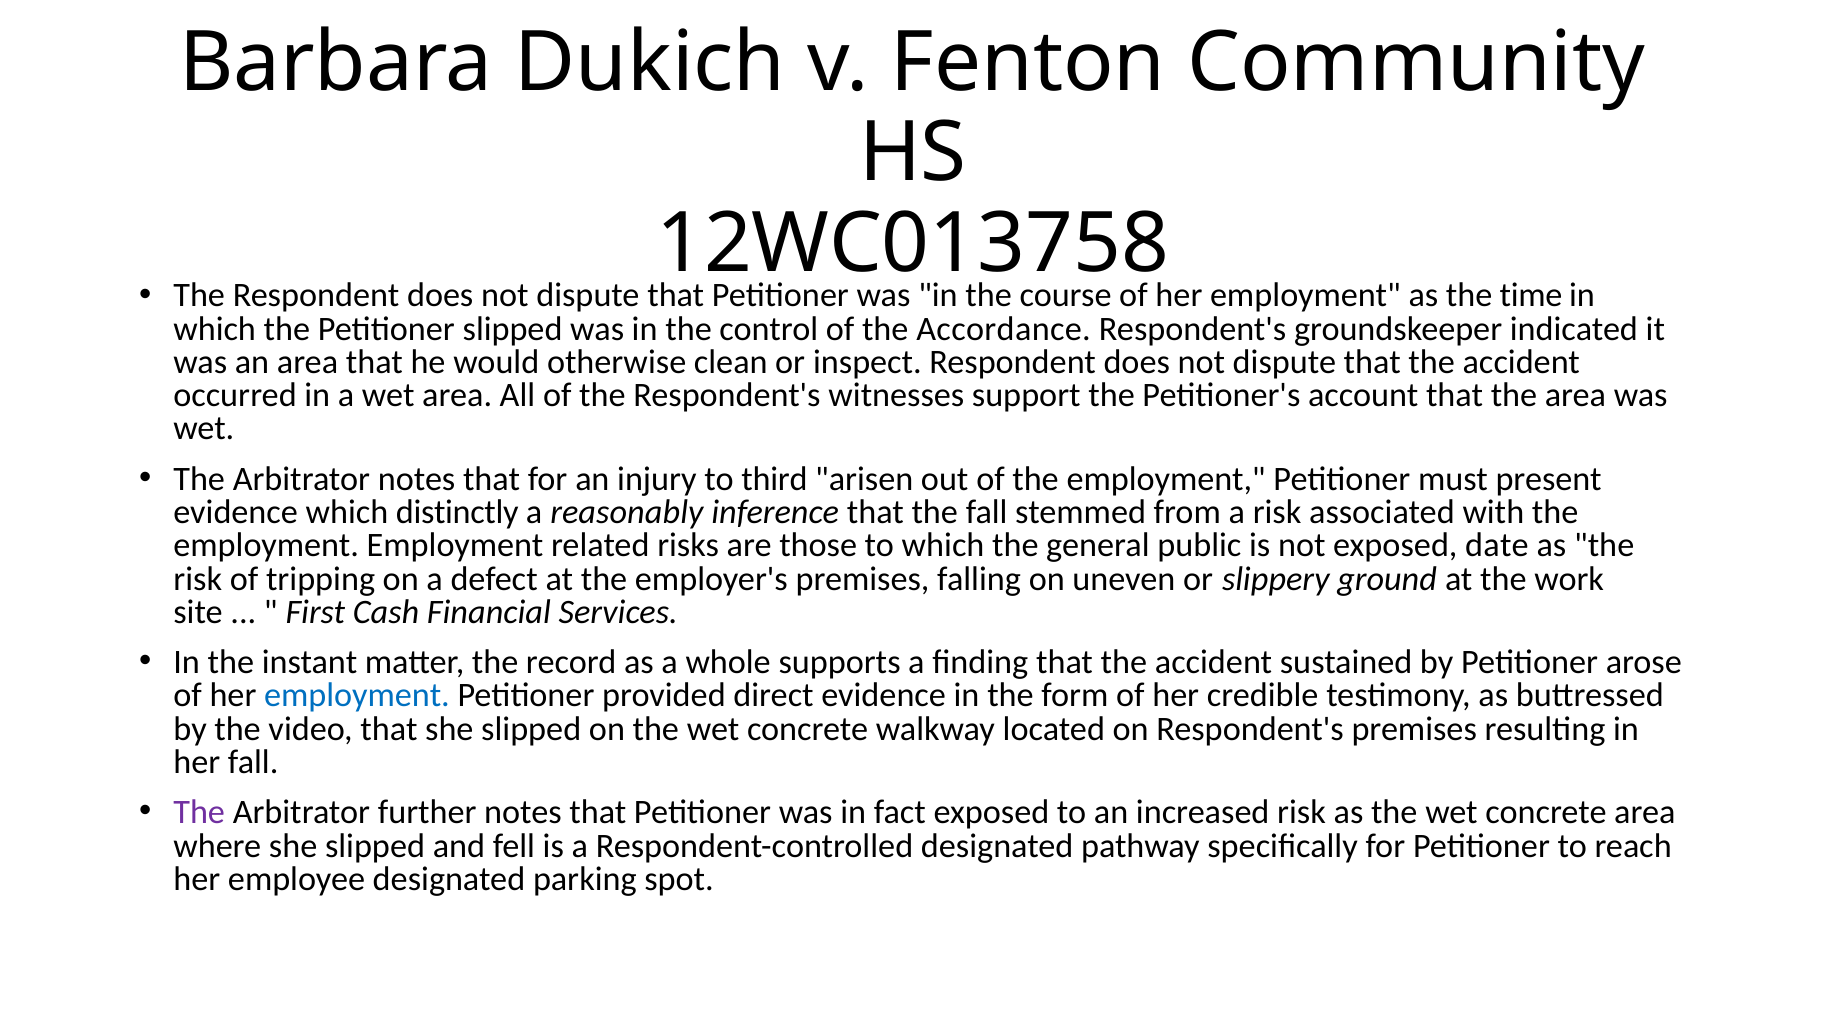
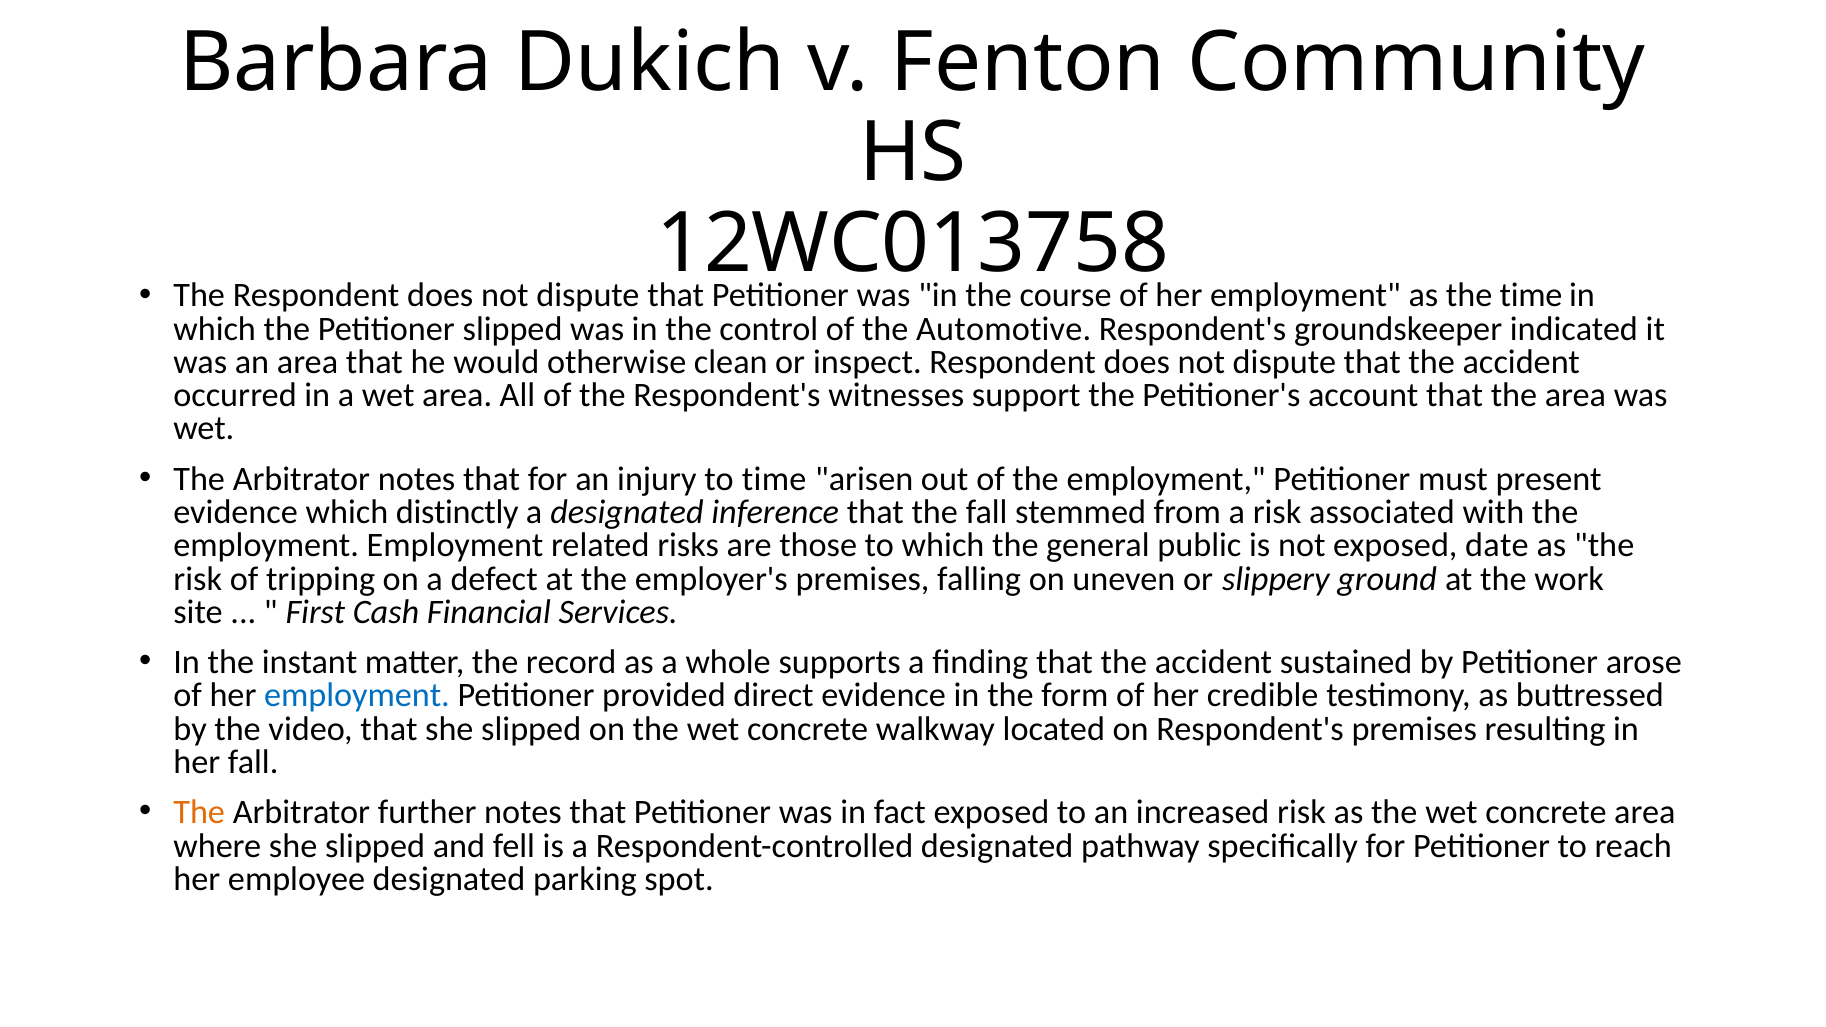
Accordance: Accordance -> Automotive (1004, 329)
to third: third -> time (774, 479)
a reasonably: reasonably -> designated (627, 512)
The colour: purple -> orange (199, 813)
